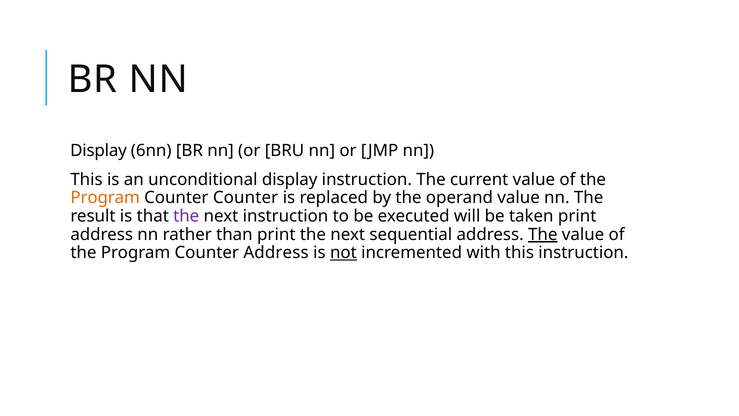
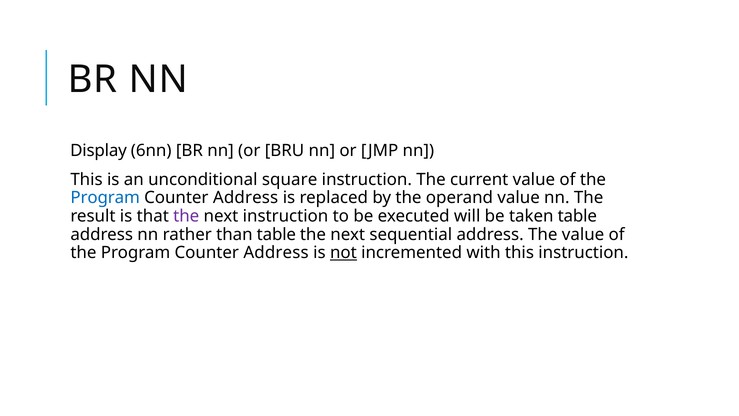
unconditional display: display -> square (290, 179)
Program colour: orange -> blue (105, 198)
Counter: Counter -> Address (246, 198)
taken print: print -> table (577, 216)
than print: print -> table (276, 234)
The underline: present -> none (543, 234)
